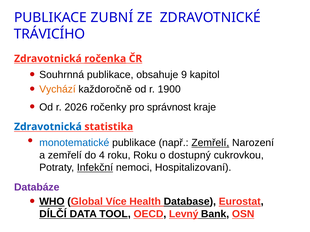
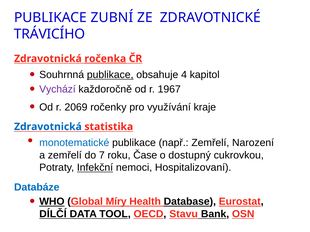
publikace underline: none -> present (110, 75)
9: 9 -> 4 (184, 75)
Vychází colour: orange -> purple (57, 89)
1900: 1900 -> 1967 (169, 89)
2026: 2026 -> 2069 (76, 107)
správnost: správnost -> využívání (169, 107)
Zemřelí underline: present -> none (210, 143)
4: 4 -> 7 (102, 156)
roku Roku: Roku -> Čase (145, 156)
Databáze colour: purple -> blue (37, 188)
Více: Více -> Míry (116, 202)
Levný: Levný -> Stavu (184, 214)
